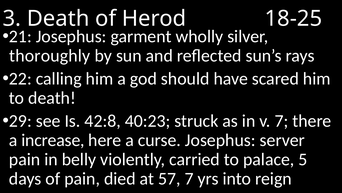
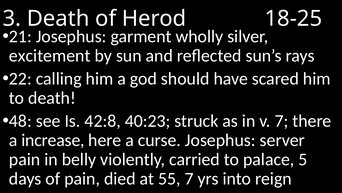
thoroughly: thoroughly -> excitement (50, 56)
29: 29 -> 48 (20, 120)
57: 57 -> 55 (169, 178)
